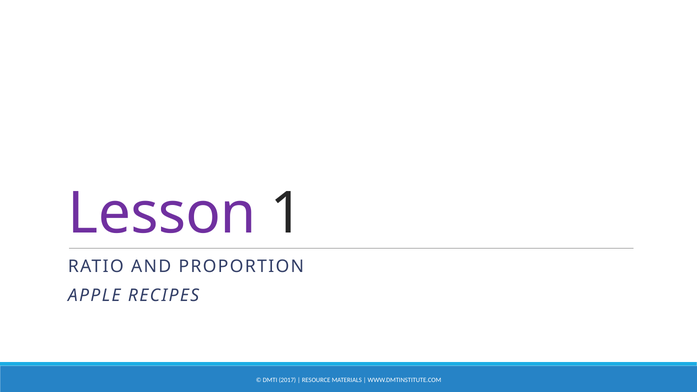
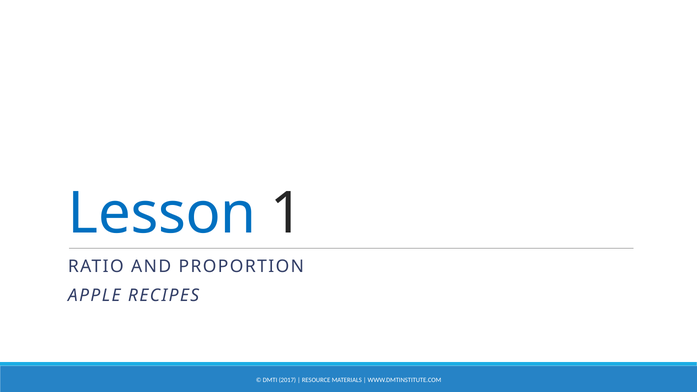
Lesson colour: purple -> blue (162, 214)
